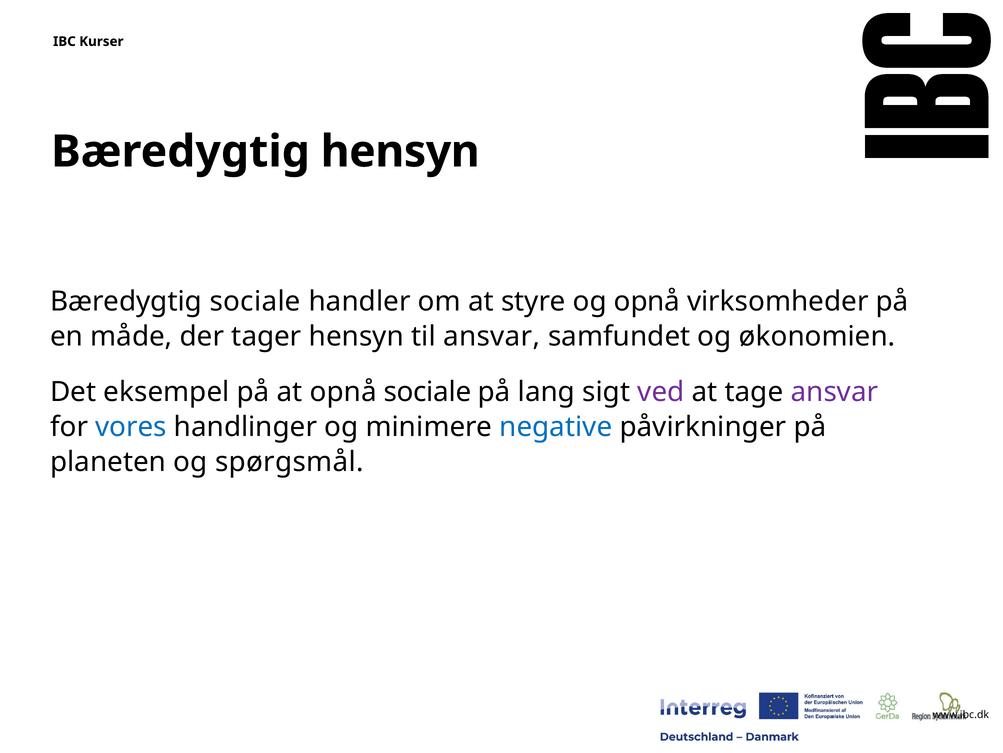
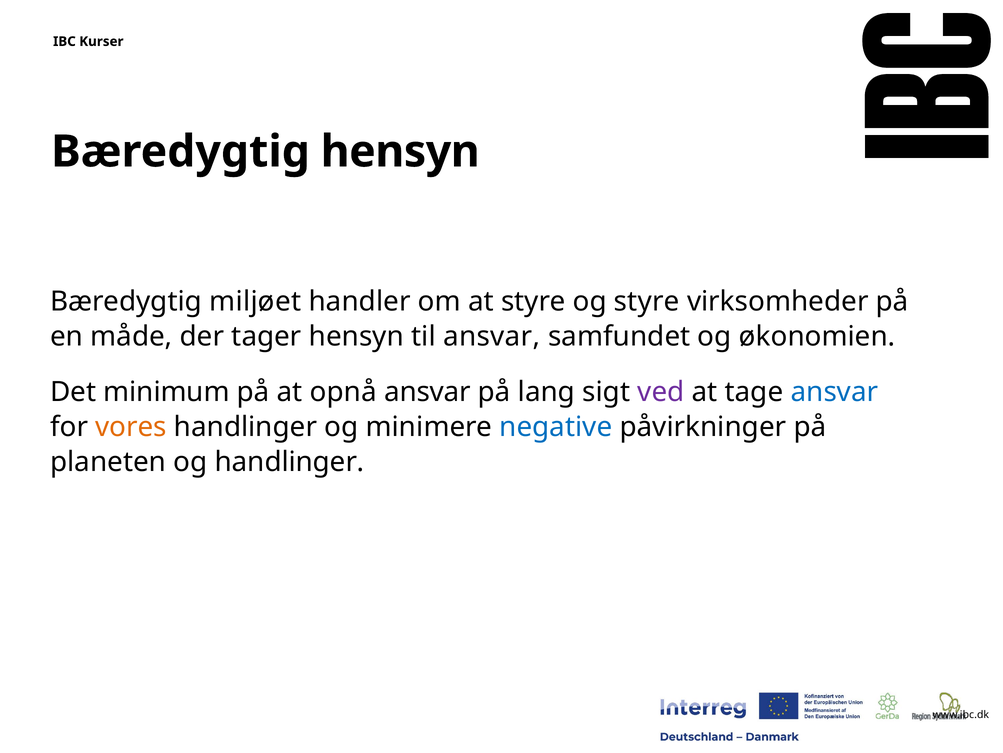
Bæredygtig sociale: sociale -> miljøet (255, 301)
og opnå: opnå -> styre (647, 301)
eksempel: eksempel -> minimum (167, 392)
opnå sociale: sociale -> ansvar (427, 392)
ansvar colour: purple -> blue (834, 392)
vores colour: blue -> orange (131, 427)
og spørgsmål: spørgsmål -> handlinger (290, 461)
